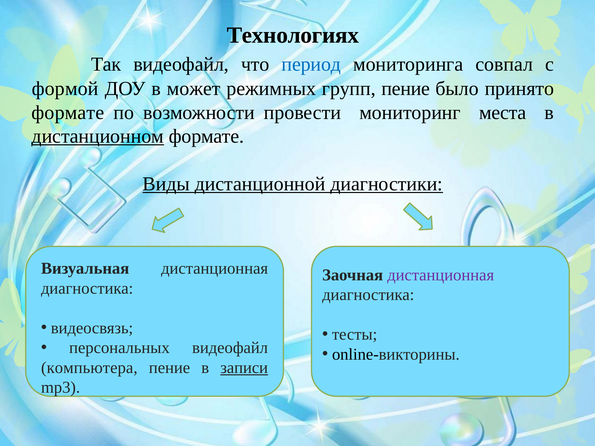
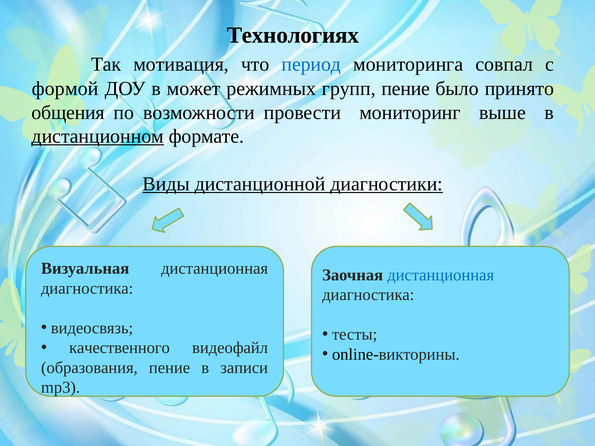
Так видеофайл: видеофайл -> мотивация (181, 64)
формате: формате -> общения (68, 113)
места: места -> выше (503, 113)
дистанционная colour: purple -> blue (441, 275)
персональных: персональных -> качественного (119, 348)
компьютера: компьютера -> образования (89, 368)
записи underline: present -> none (244, 368)
